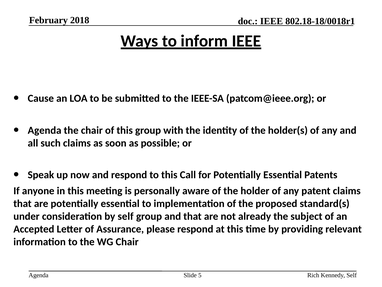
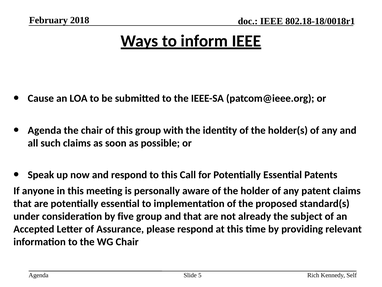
by self: self -> five (126, 216)
